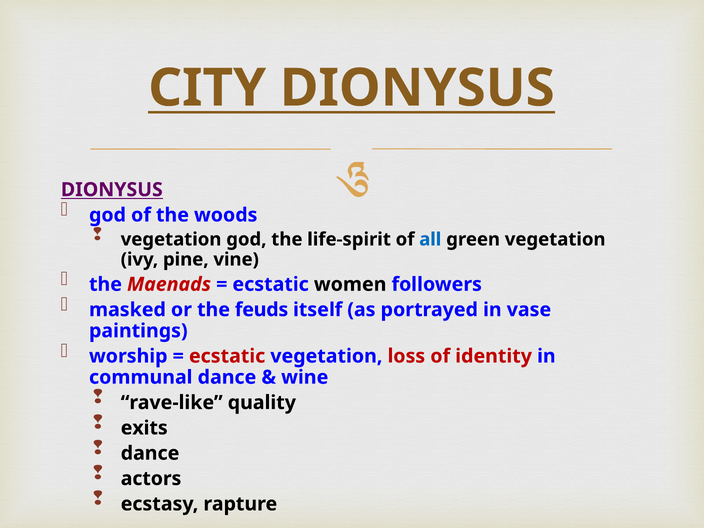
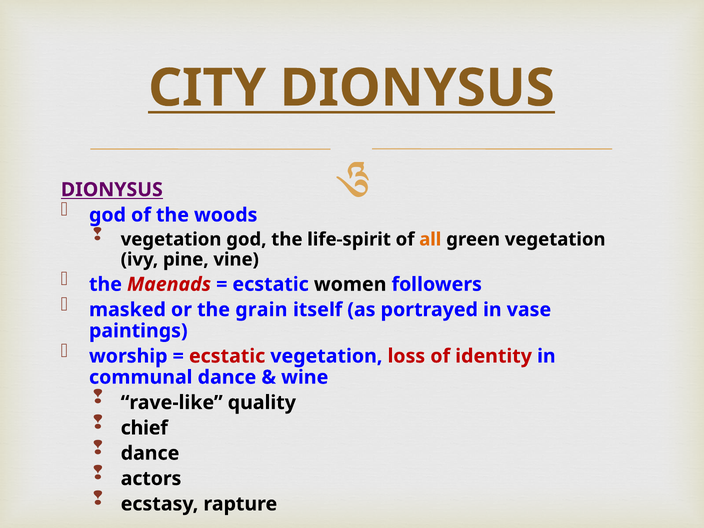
all colour: blue -> orange (430, 239)
feuds: feuds -> grain (261, 310)
exits: exits -> chief (144, 428)
